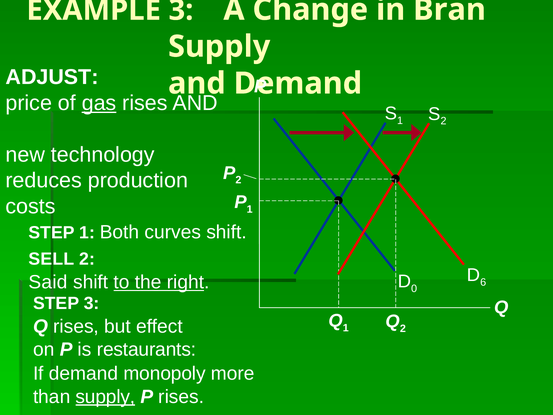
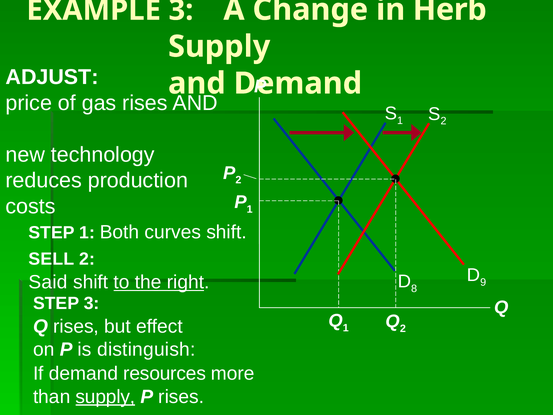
Bran: Bran -> Herb (450, 10)
gas underline: present -> none (99, 103)
6: 6 -> 9 (483, 282)
0: 0 -> 8 (414, 288)
restaurants: restaurants -> distinguish (146, 349)
monopoly: monopoly -> resources (165, 373)
